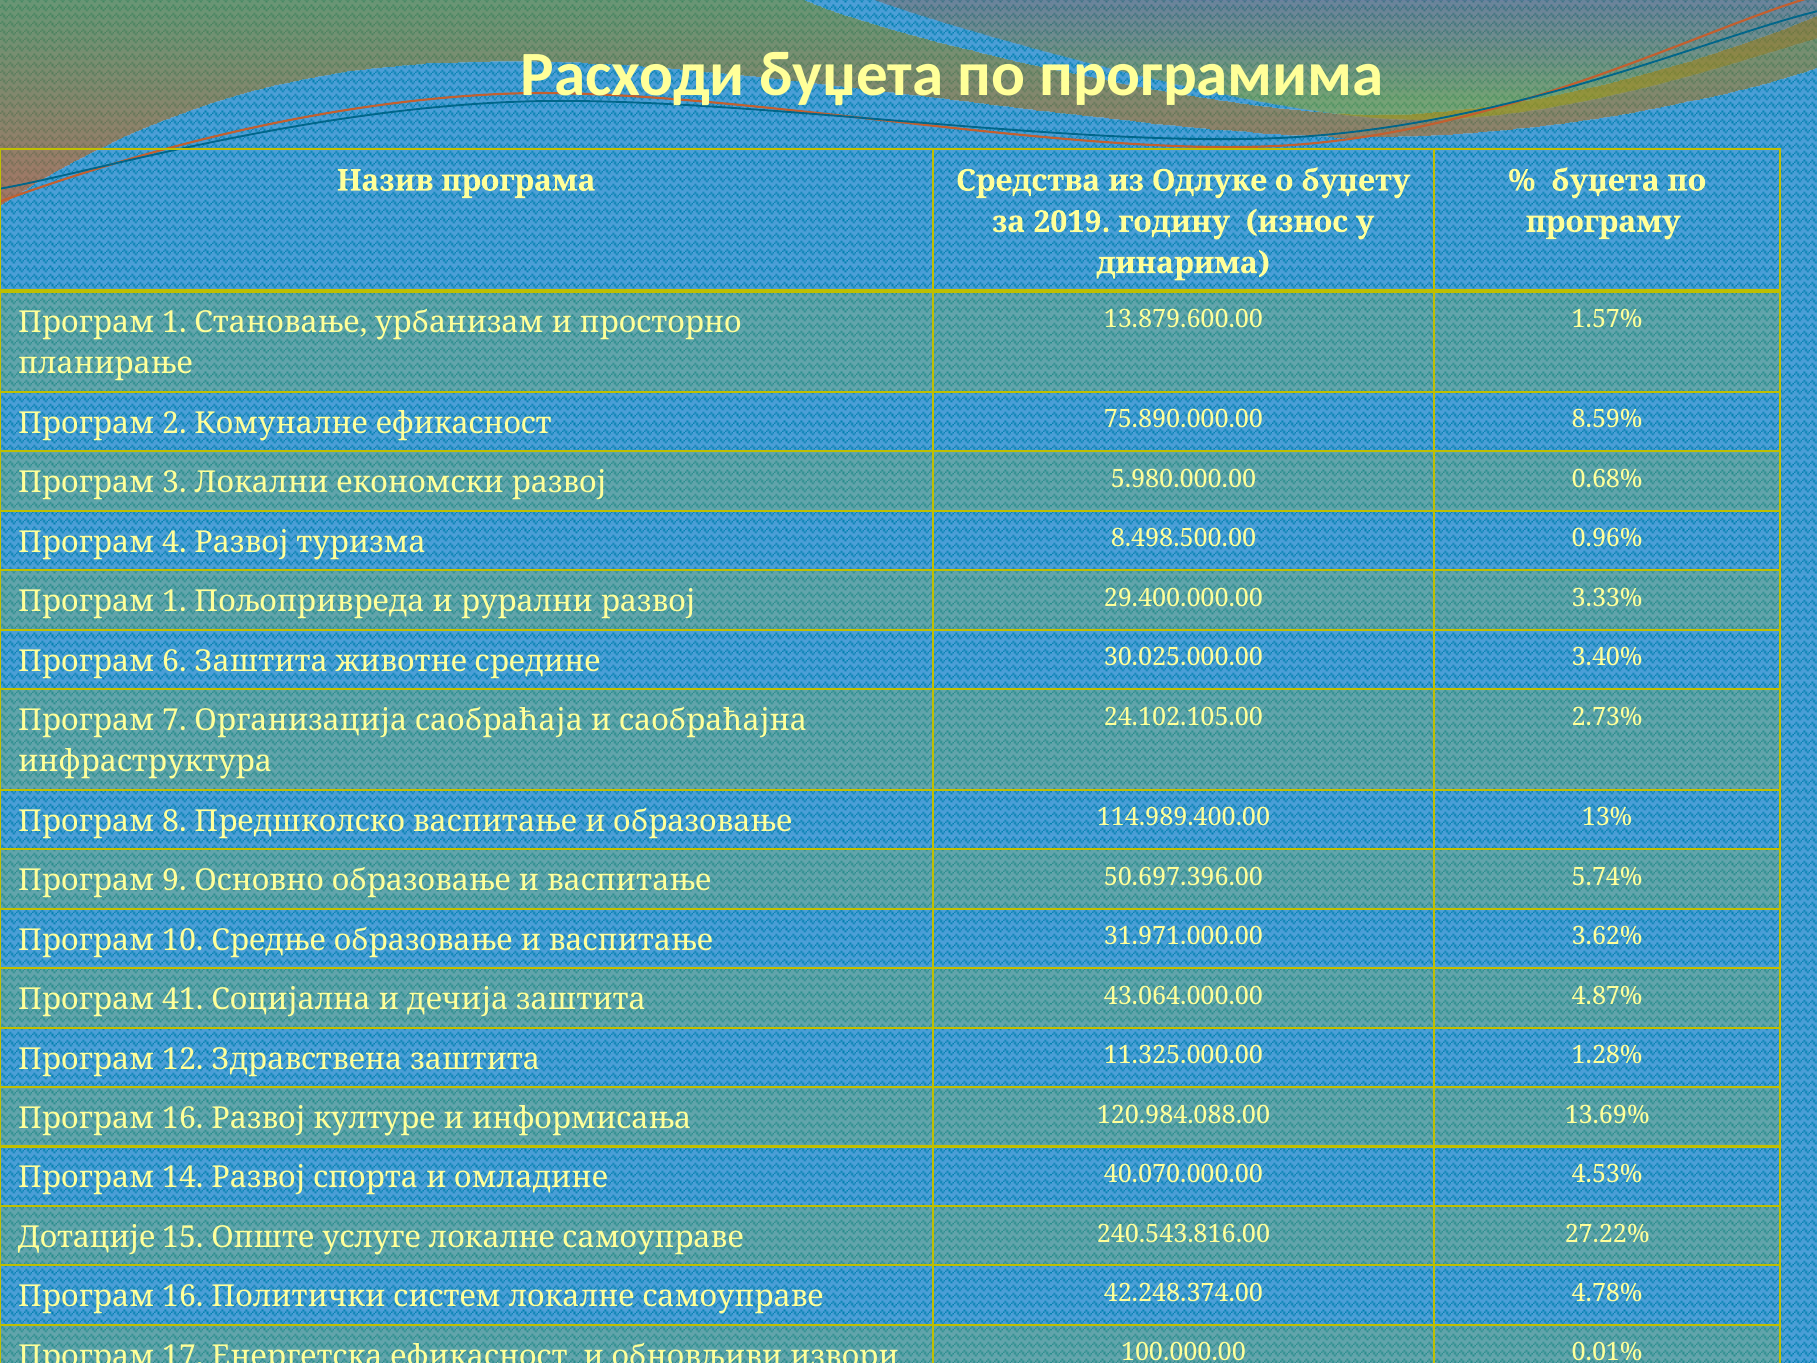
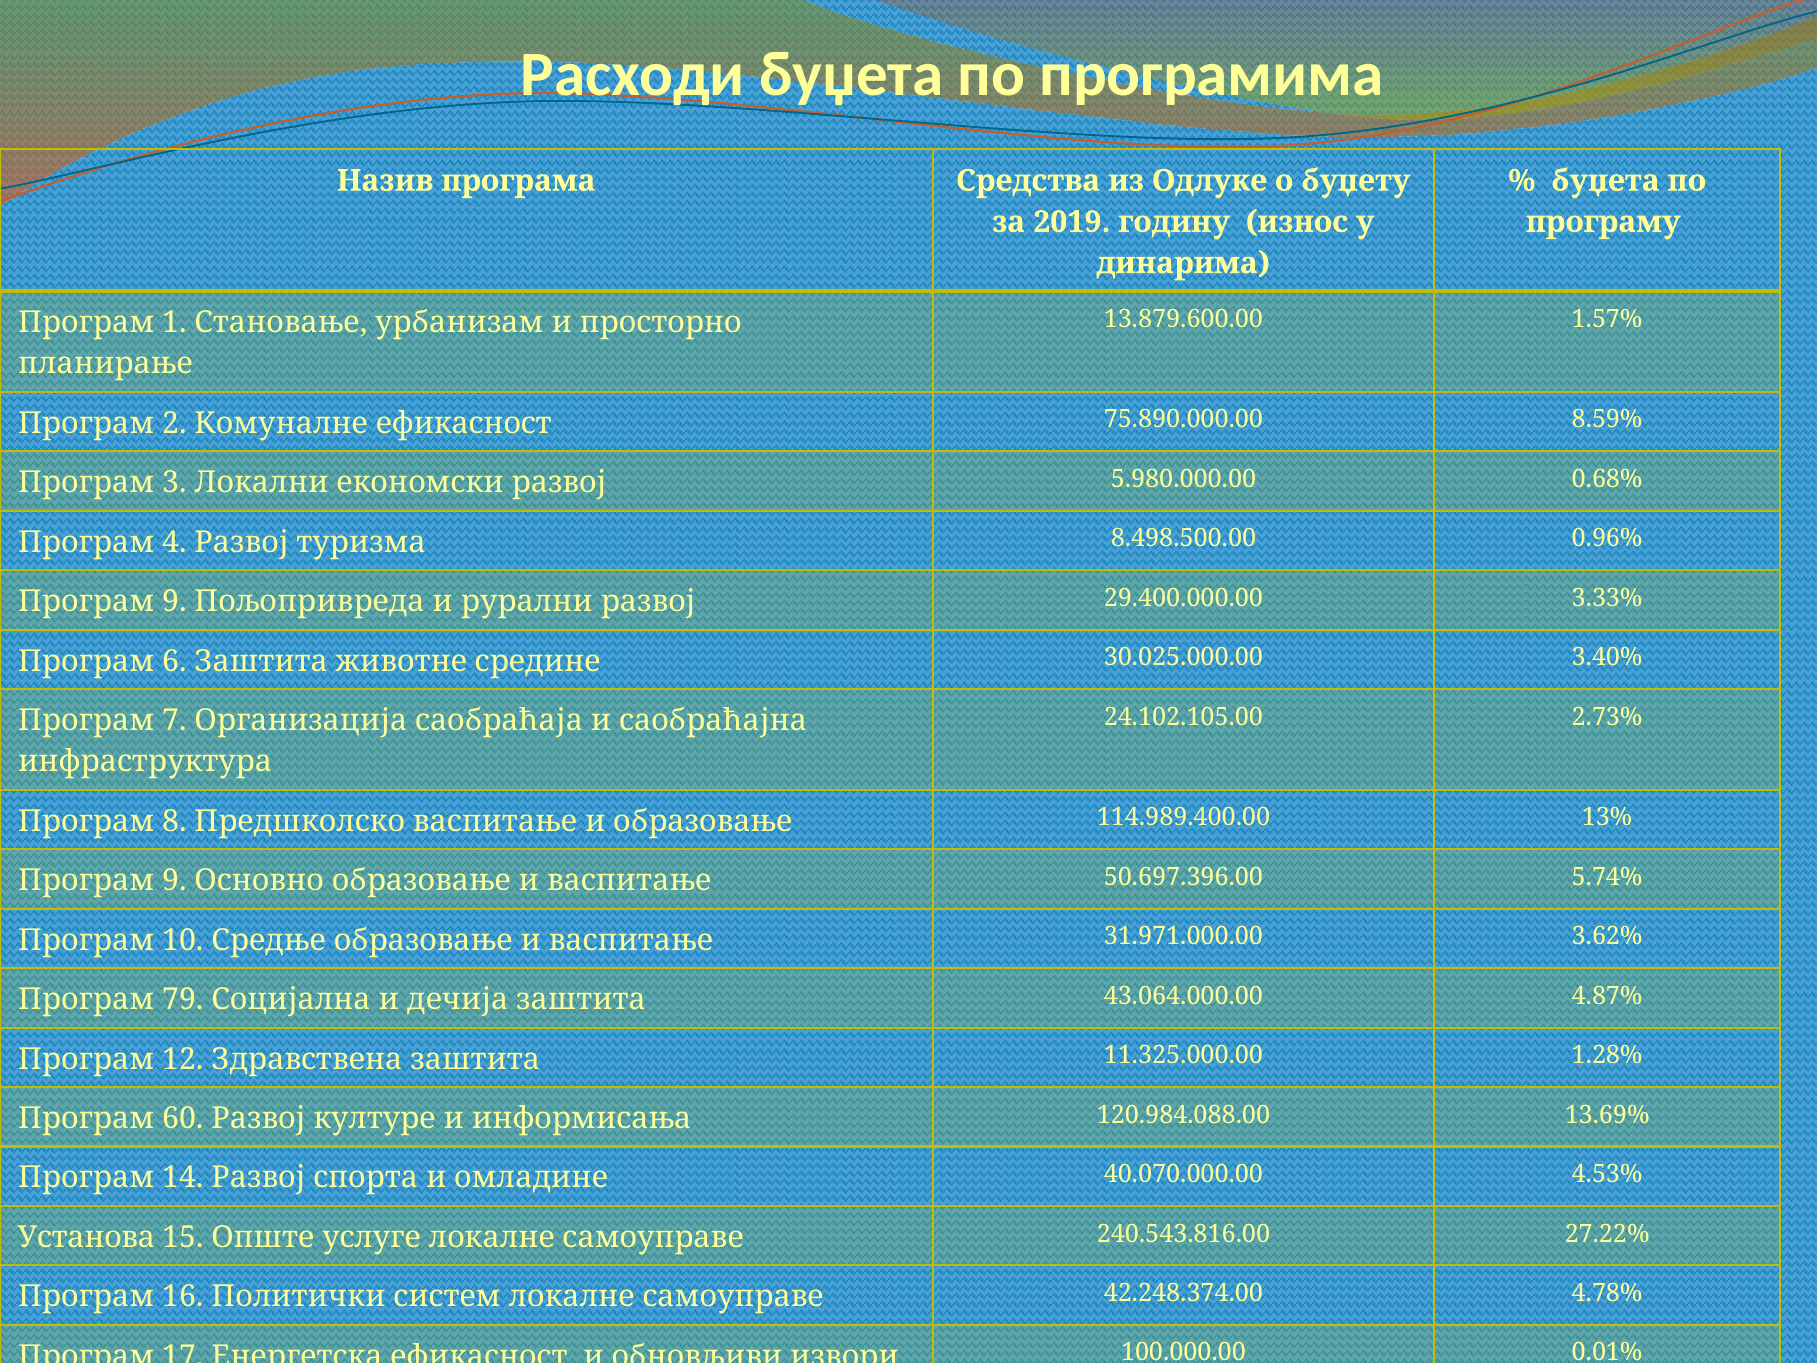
1: 1 -> 9 (174, 602)
41: 41 -> 79 (183, 999)
16: 16 -> 60 (183, 1118)
Дотације: Дотације -> Установа (86, 1237)
